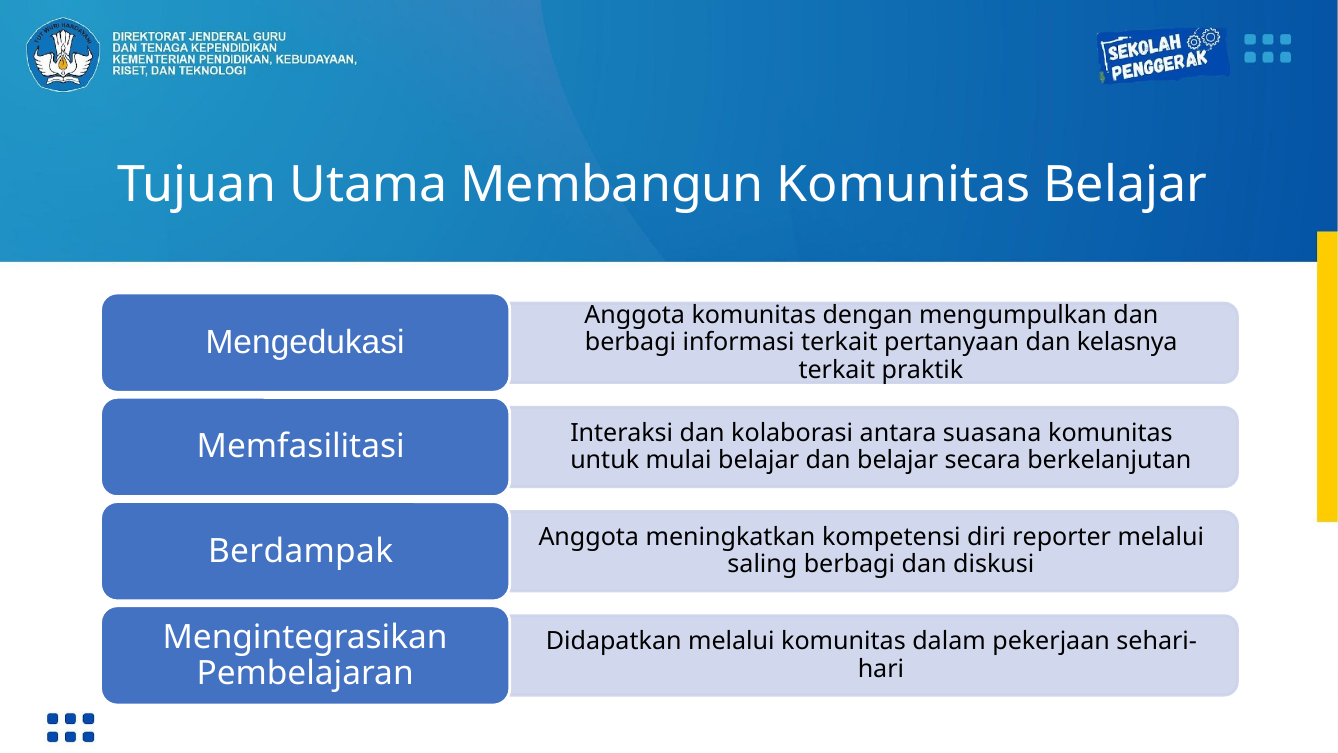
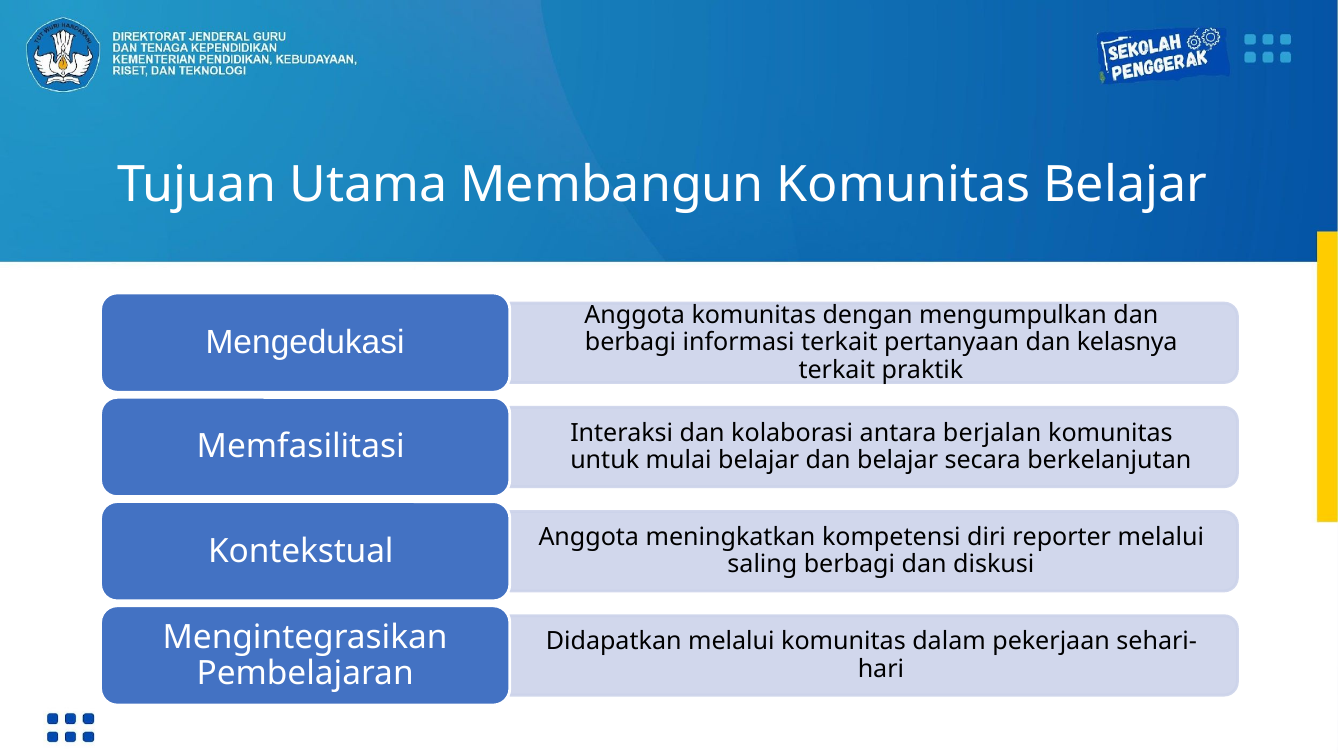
suasana: suasana -> berjalan (992, 433)
Berdampak: Berdampak -> Kontekstual (301, 551)
